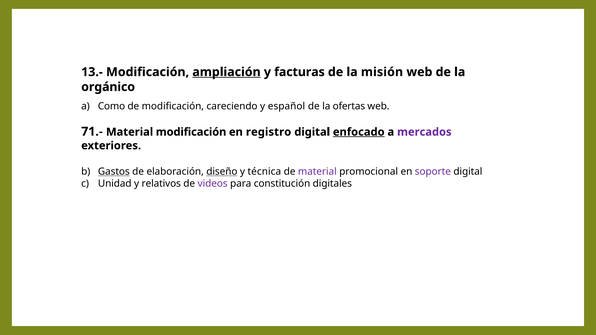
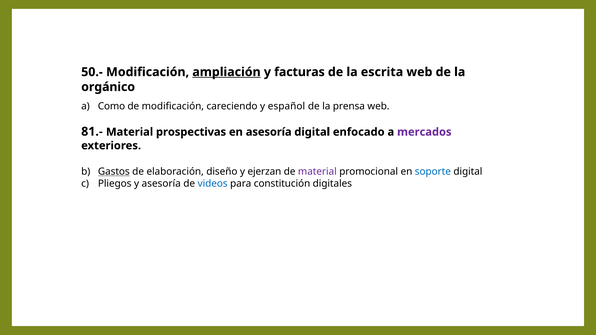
13.-: 13.- -> 50.- (92, 72)
misión: misión -> escrita (382, 72)
ofertas: ofertas -> prensa (349, 106)
71.-: 71.- -> 81.- (92, 132)
Material modificación: modificación -> prospectivas (191, 132)
en registro: registro -> asesoría (269, 132)
enfocado underline: present -> none (359, 132)
diseño underline: present -> none (222, 172)
técnica: técnica -> ejerzan (264, 172)
soporte colour: purple -> blue (433, 172)
Unidad: Unidad -> Pliegos (115, 184)
y relativos: relativos -> asesoría (161, 184)
videos colour: purple -> blue (213, 184)
